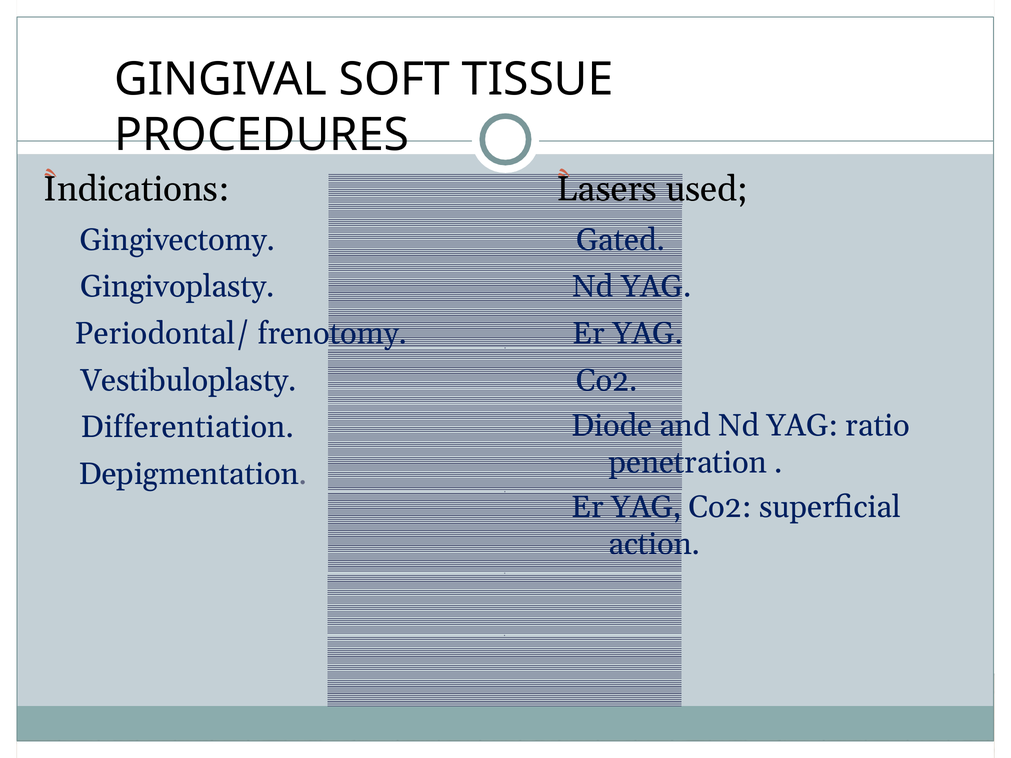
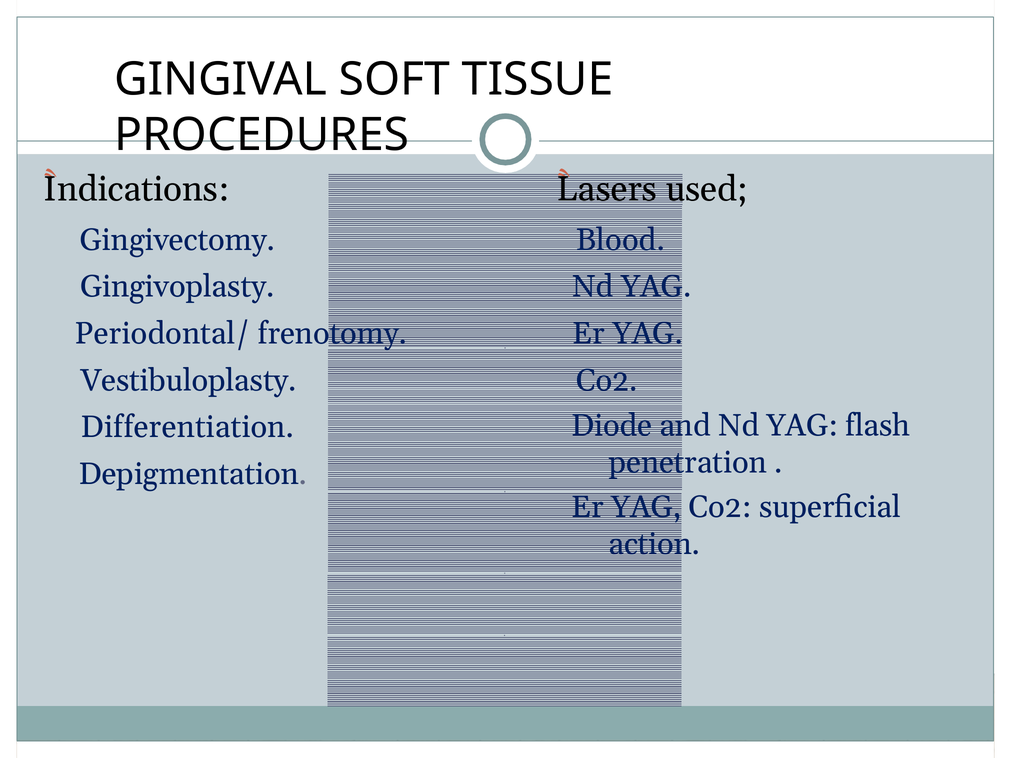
Gated: Gated -> Blood (621, 240)
ratio: ratio -> flash (878, 426)
